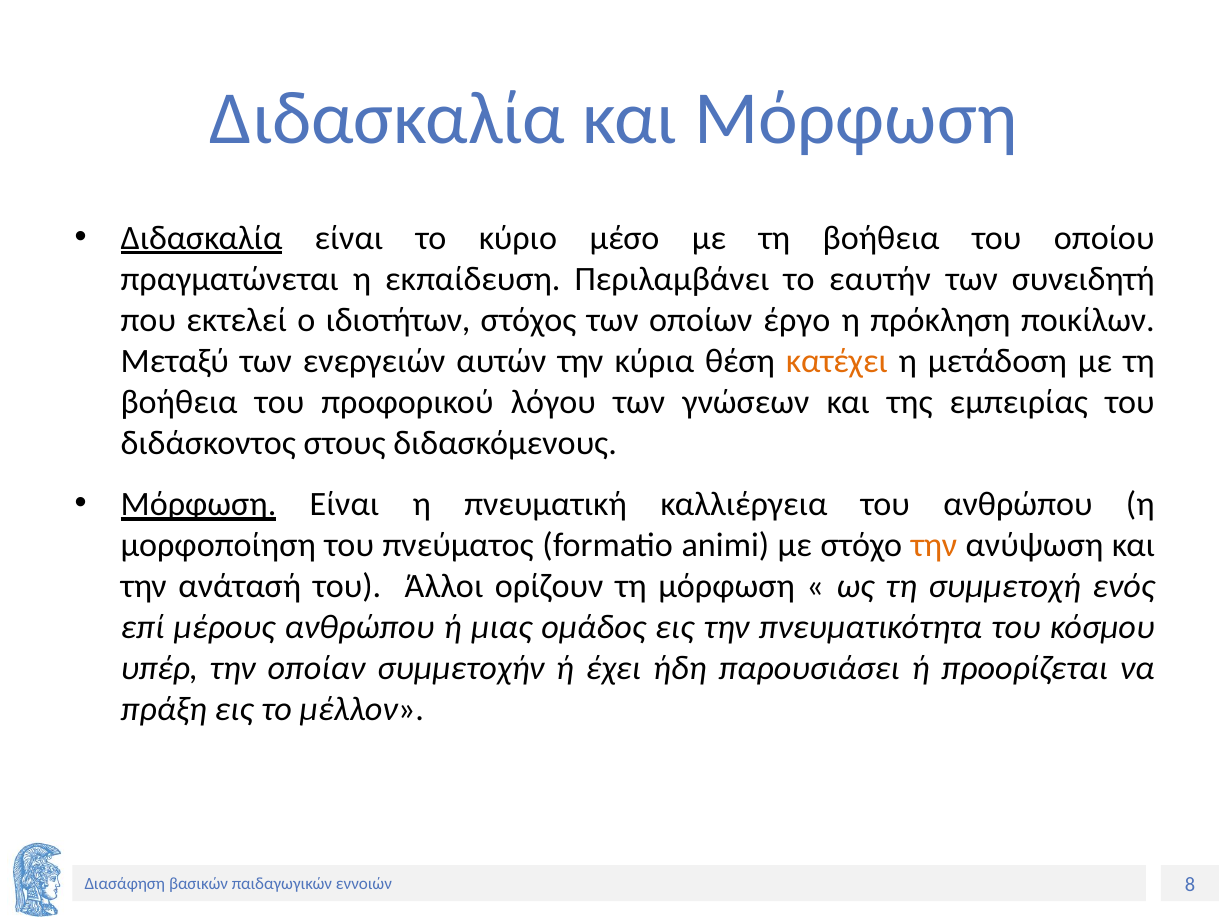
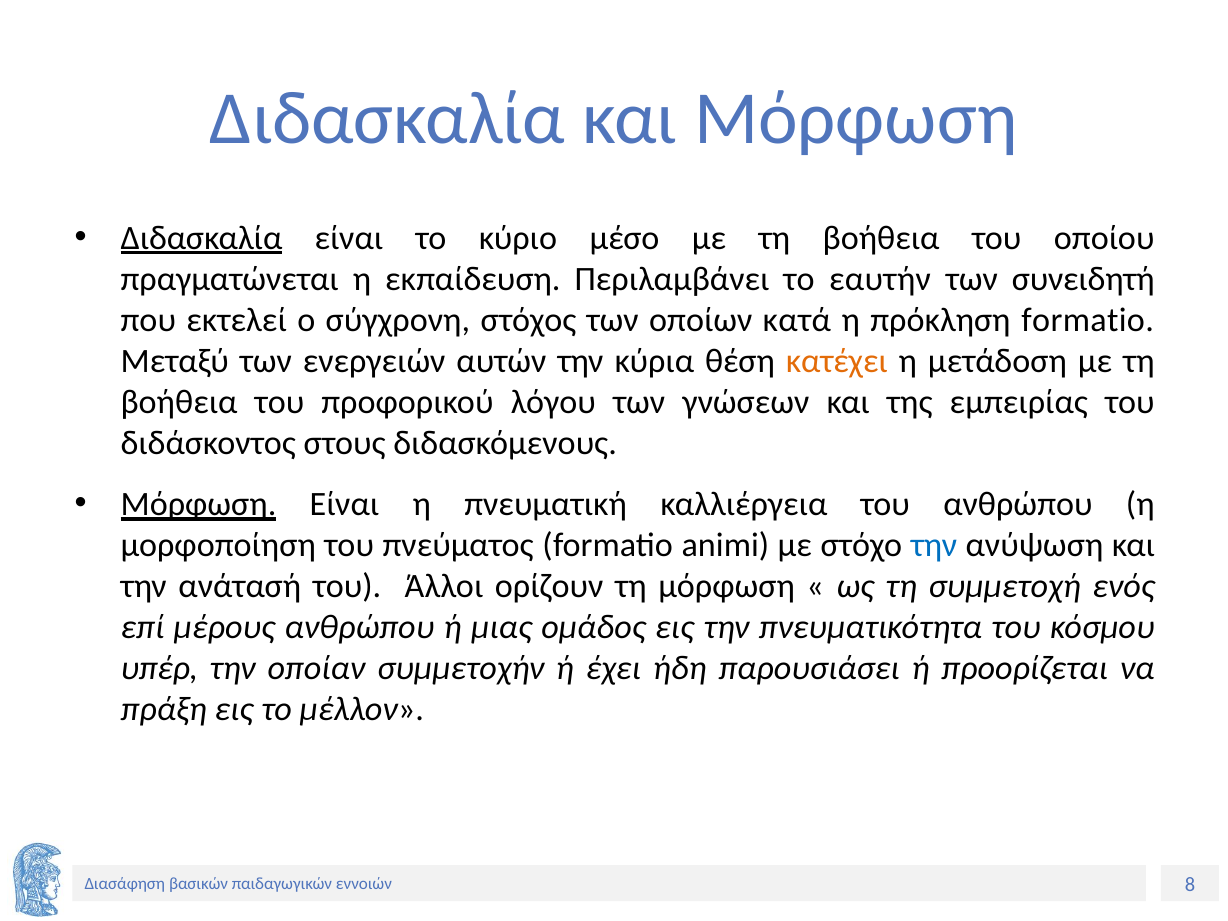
ιδιοτήτων: ιδιοτήτων -> σύγχρονη (398, 320)
έργο: έργο -> κατά (797, 320)
πρόκληση ποικίλων: ποικίλων -> formatio (1088, 320)
την colour: orange -> blue (934, 545)
